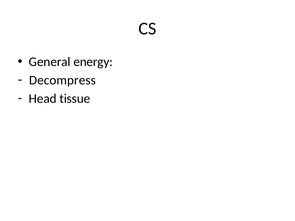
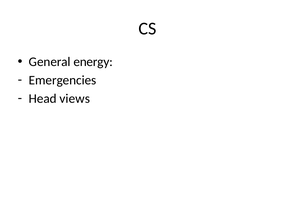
Decompress: Decompress -> Emergencies (63, 80)
tissue: tissue -> views (75, 99)
